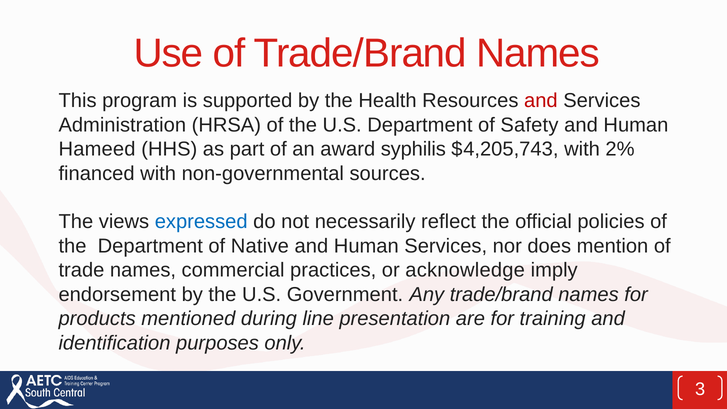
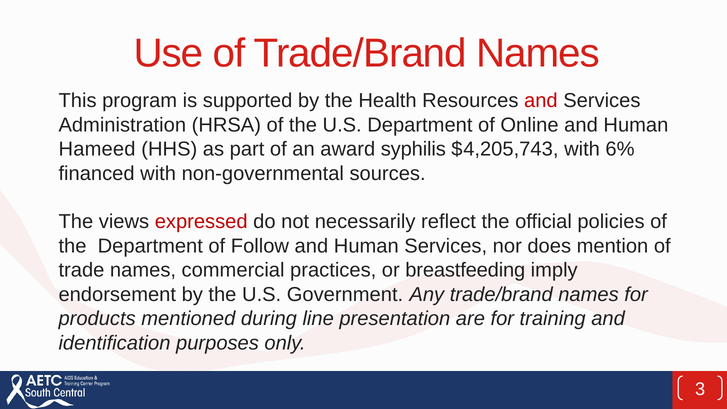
Safety: Safety -> Online (530, 125)
2%: 2% -> 6% (620, 149)
expressed colour: blue -> red (201, 222)
Native: Native -> Follow (260, 246)
acknowledge: acknowledge -> breastfeeding (465, 270)
